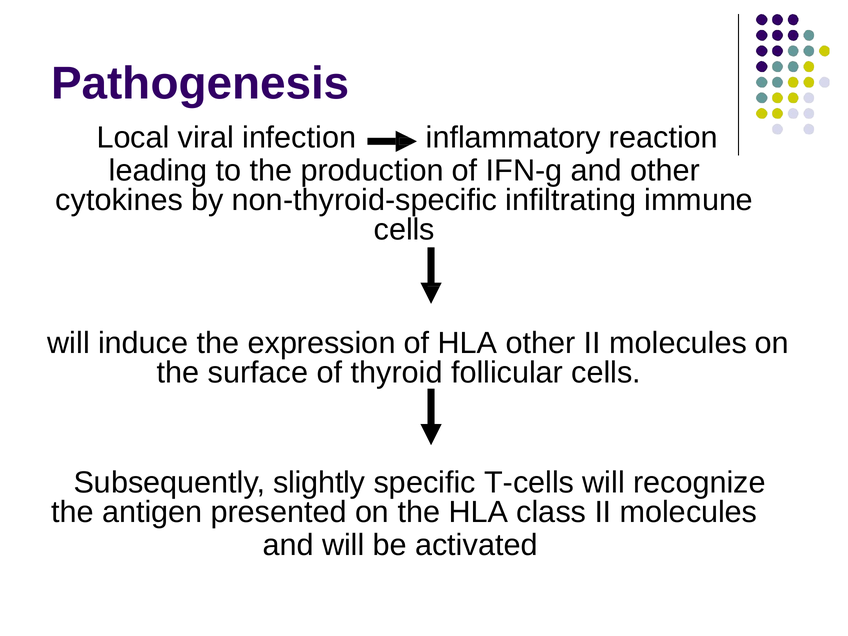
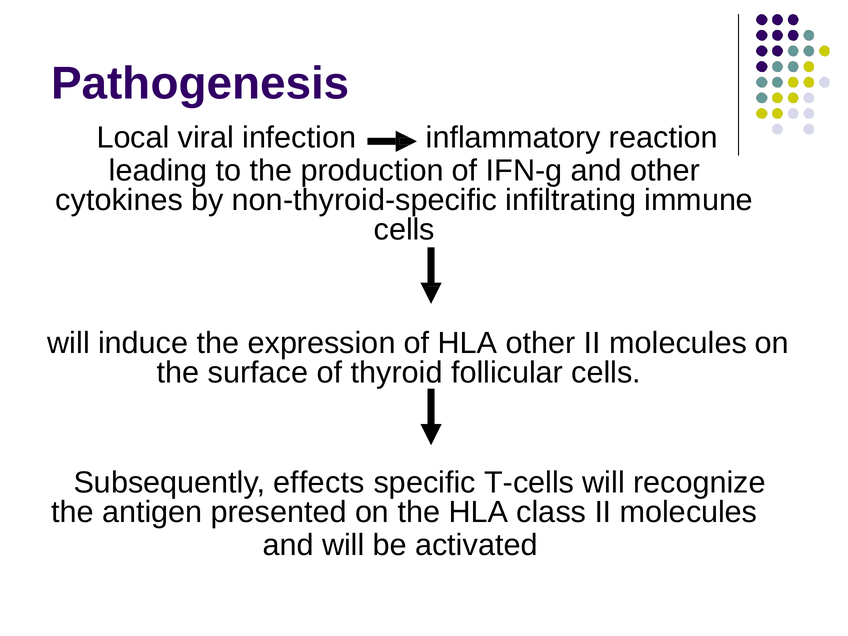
slightly: slightly -> effects (319, 483)
